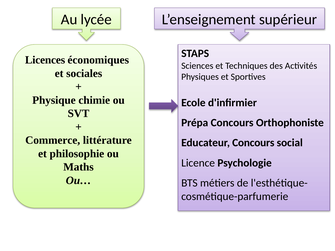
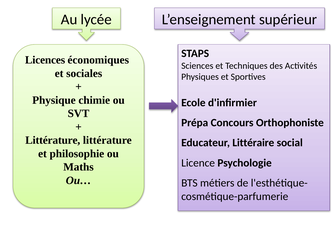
Commerce: Commerce -> Littérature (53, 140)
Educateur Concours: Concours -> Littéraire (253, 143)
